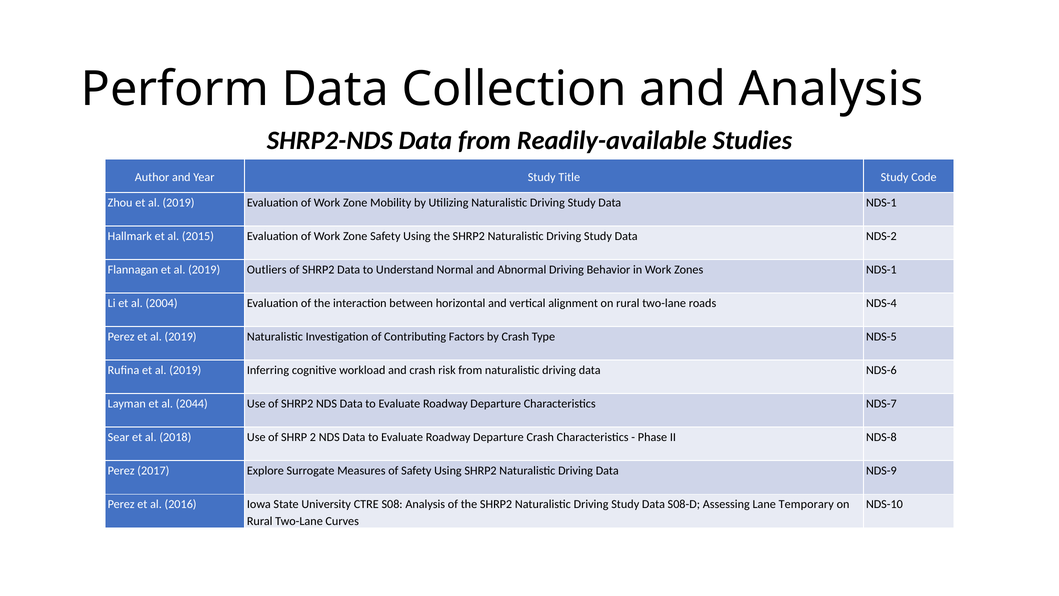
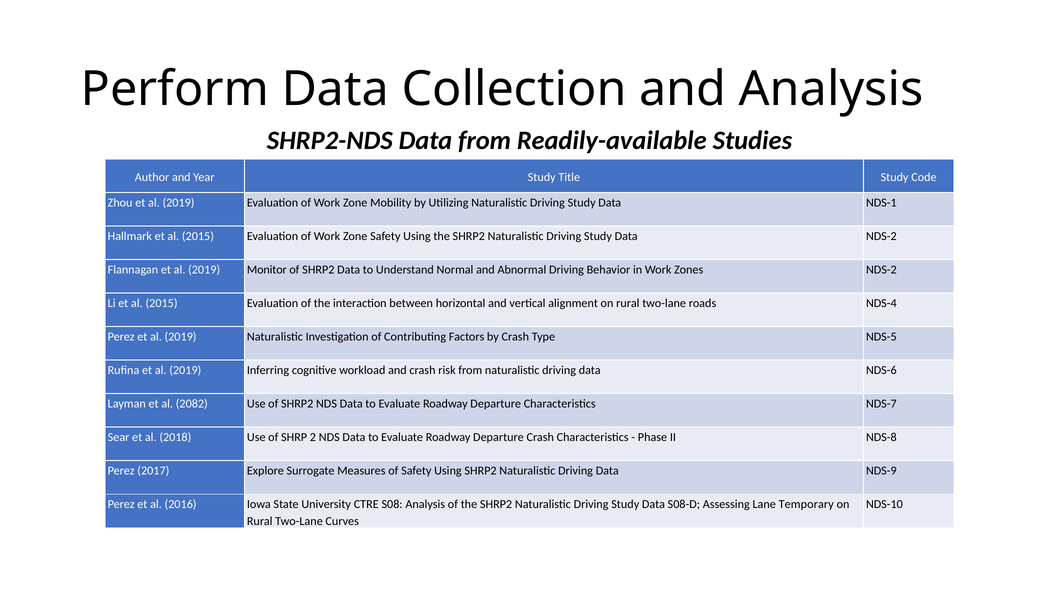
Outliers: Outliers -> Monitor (267, 269)
Zones NDS-1: NDS-1 -> NDS-2 (881, 269)
Li et al 2004: 2004 -> 2015 (162, 303)
2044: 2044 -> 2082 (192, 403)
